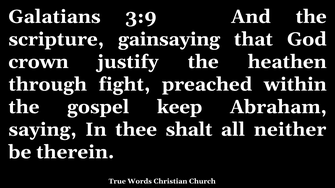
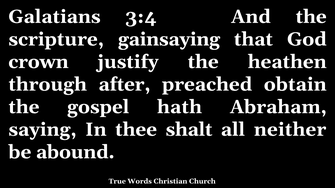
3:9: 3:9 -> 3:4 (141, 17)
fight: fight -> after (124, 85)
within: within -> obtain (295, 85)
keep: keep -> hath (179, 107)
therein: therein -> abound (75, 152)
